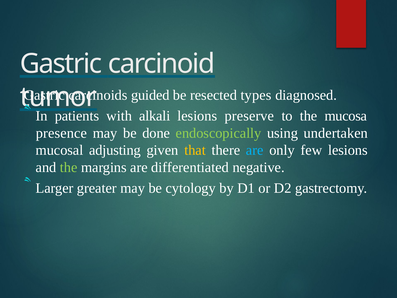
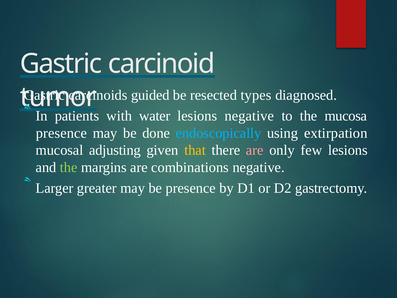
alkali: alkali -> water (155, 116)
lesions preserve: preserve -> negative (249, 116)
endoscopically colour: light green -> light blue (219, 133)
undertaken: undertaken -> extirpation (336, 133)
are colour: light blue -> pink (255, 150)
differentiated: differentiated -> combinations (190, 167)
be cytology: cytology -> presence (191, 188)
